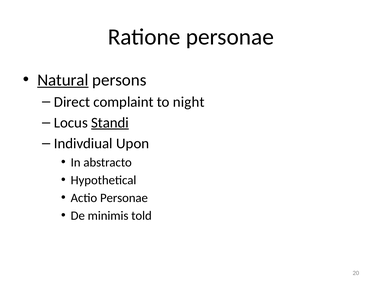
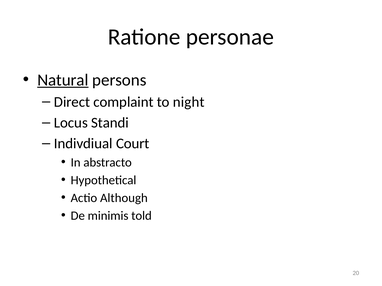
Standi underline: present -> none (110, 123)
Upon: Upon -> Court (133, 144)
Actio Personae: Personae -> Although (124, 198)
